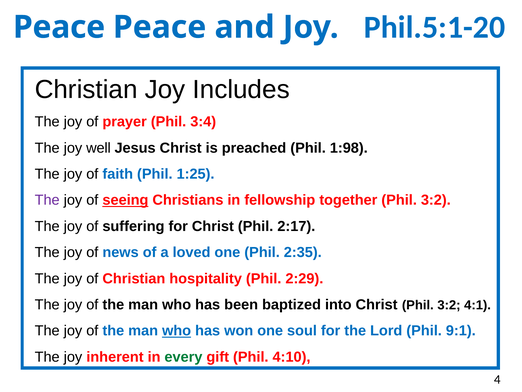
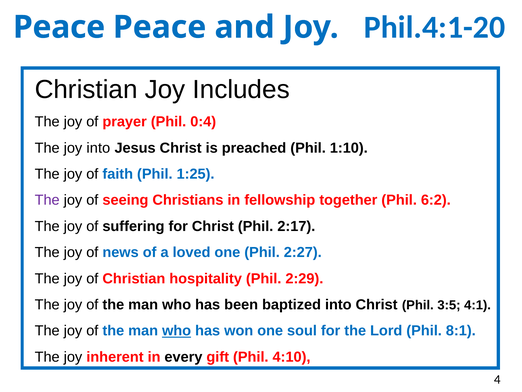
Phil.5:1-20: Phil.5:1-20 -> Phil.4:1-20 (435, 27)
3:4: 3:4 -> 0:4 (203, 122)
joy well: well -> into (98, 148)
1:98: 1:98 -> 1:10 (349, 148)
seeing underline: present -> none (125, 200)
together Phil 3:2: 3:2 -> 6:2 (436, 200)
2:35: 2:35 -> 2:27 (303, 252)
Christ Phil 3:2: 3:2 -> 3:5 (449, 305)
9:1: 9:1 -> 8:1 (461, 330)
every colour: green -> black (183, 357)
